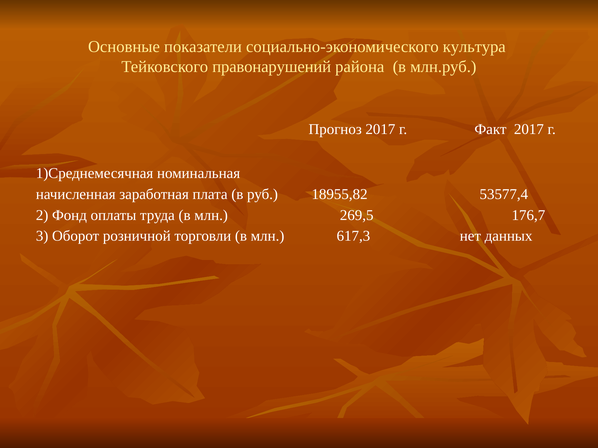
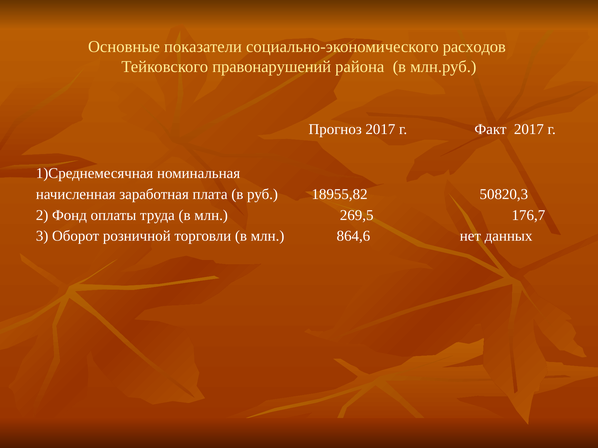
культура: культура -> расходов (474, 47)
53577,4: 53577,4 -> 50820,3 (504, 194)
617,3: 617,3 -> 864,6 (353, 236)
